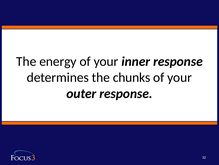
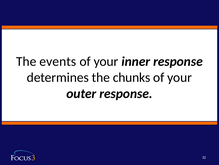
energy: energy -> events (58, 61)
